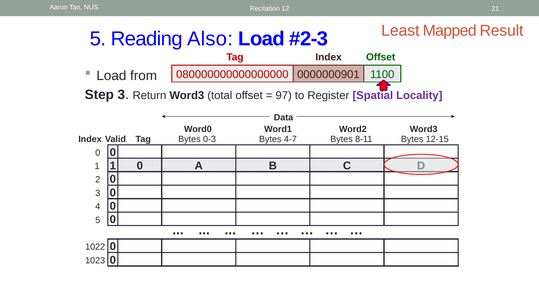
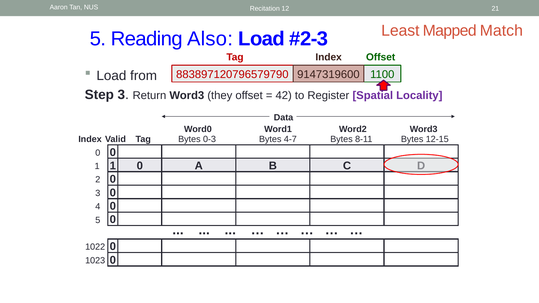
Result: Result -> Match (501, 31)
080000000000000000: 080000000000000000 -> 883897120796579790 (232, 74)
0000000901: 0000000901 -> 9147319600 (328, 74)
total: total -> they (220, 95)
97: 97 -> 42 (284, 95)
